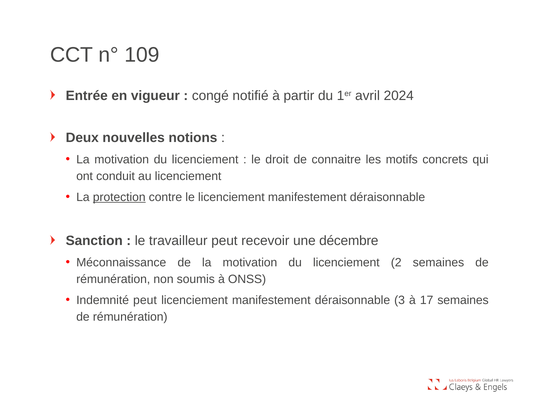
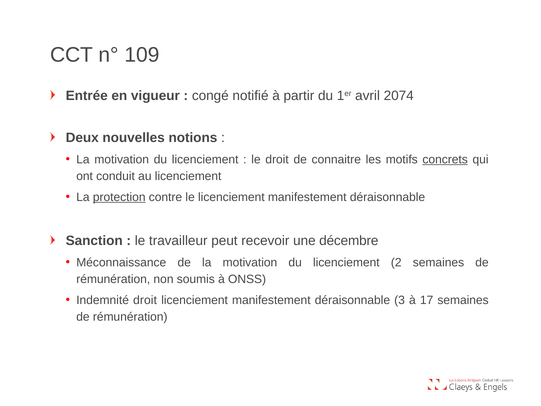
2024: 2024 -> 2074 (399, 96)
concrets underline: none -> present (445, 160)
Indemnité peut: peut -> droit (145, 300)
